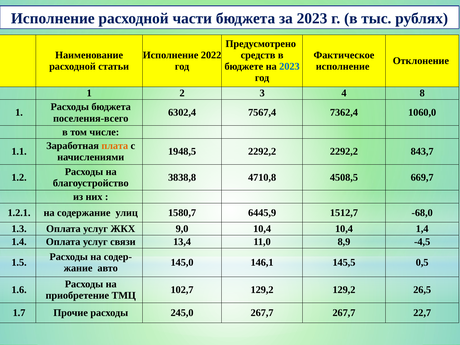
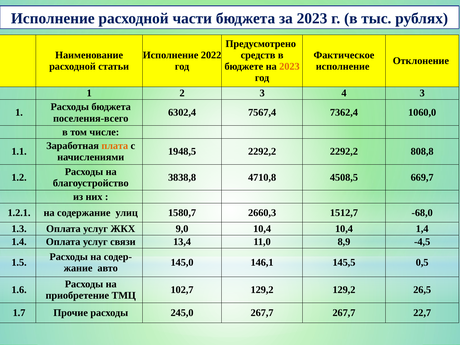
2023 colour: blue -> orange (289, 66)
4 8: 8 -> 3 (422, 93)
843,7: 843,7 -> 808,8 (422, 151)
6445,9: 6445,9 -> 2660,3 (262, 213)
